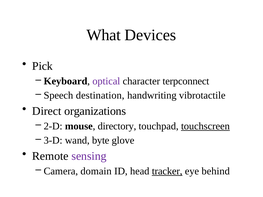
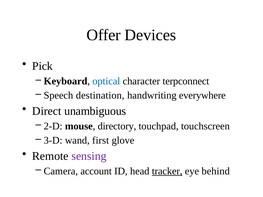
What: What -> Offer (104, 35)
optical colour: purple -> blue (106, 81)
vibrotactile: vibrotactile -> everywhere (202, 96)
organizations: organizations -> unambiguous (95, 111)
touchscreen underline: present -> none (205, 126)
byte: byte -> first (101, 141)
domain: domain -> account (96, 171)
